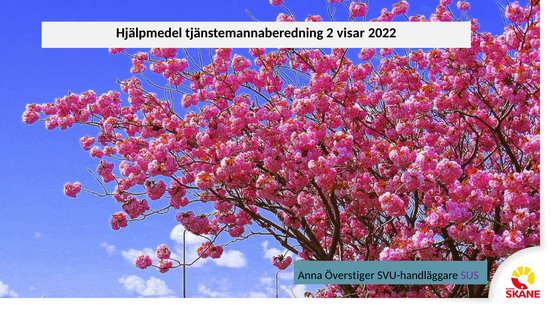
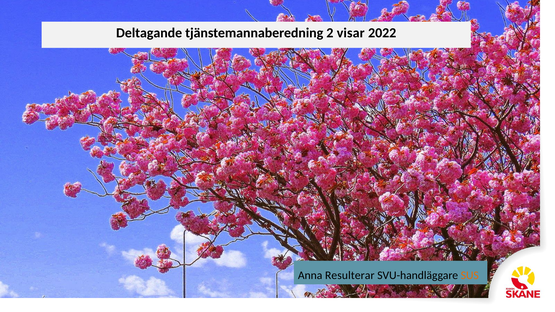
Hjälpmedel: Hjälpmedel -> Deltagande (149, 33)
Överstiger: Överstiger -> Resulterar (350, 275)
SUS colour: purple -> orange (470, 275)
